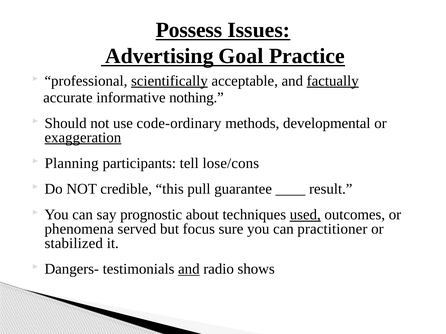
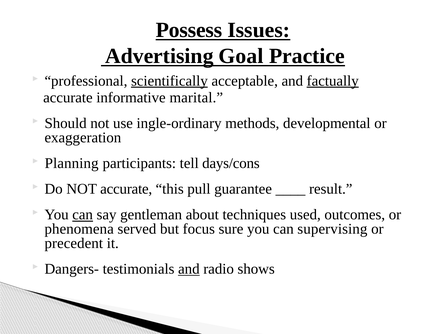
nothing: nothing -> marital (196, 98)
code-ordinary: code-ordinary -> ingle-ordinary (179, 123)
exaggeration underline: present -> none (83, 138)
lose/cons: lose/cons -> days/cons (231, 164)
NOT credible: credible -> accurate (126, 189)
can underline: none -> present (83, 215)
prognostic: prognostic -> gentleman (151, 215)
used underline: present -> none (305, 215)
practitioner: practitioner -> supervising (332, 229)
stabilized: stabilized -> precedent (74, 244)
